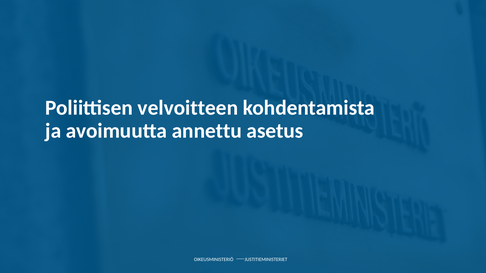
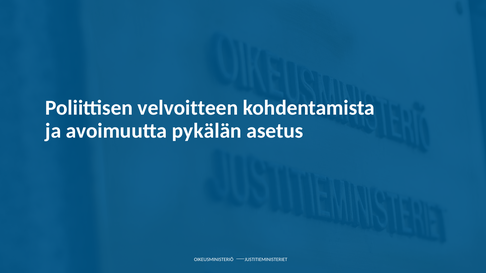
annettu: annettu -> pykälän (207, 131)
